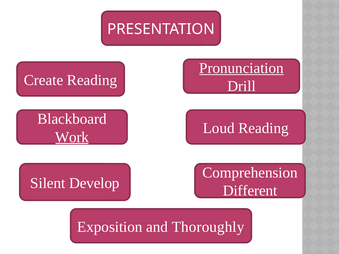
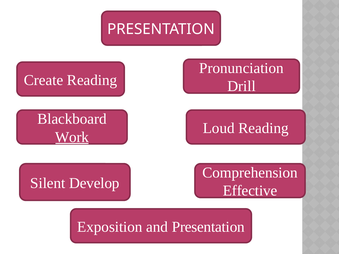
Pronunciation underline: present -> none (241, 68)
Different: Different -> Effective (250, 191)
and Thoroughly: Thoroughly -> Presentation (208, 227)
